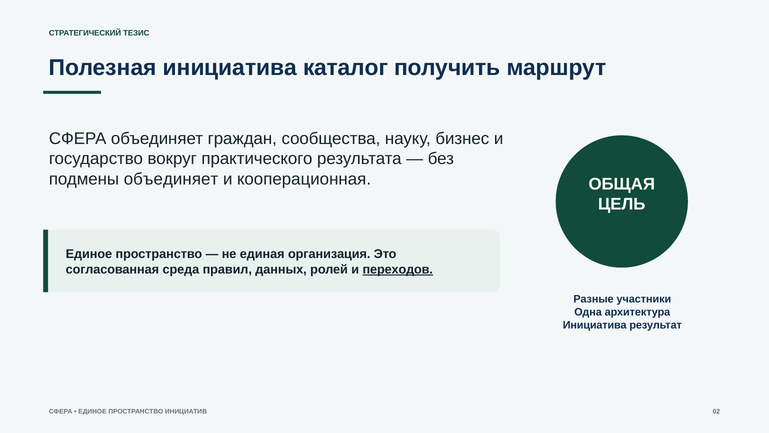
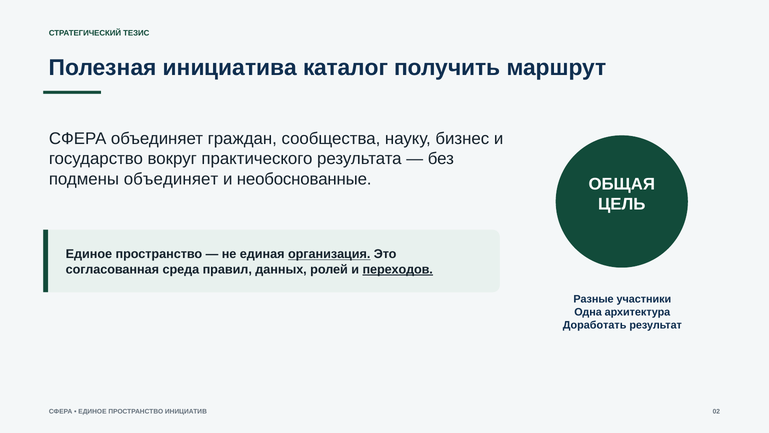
кооперационная: кооперационная -> необоснованные (304, 179)
организация underline: none -> present (329, 254)
Инициатива: Инициатива -> Доработать (595, 325)
